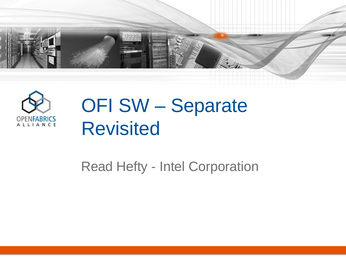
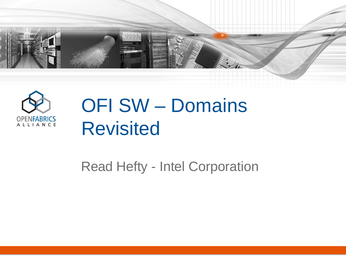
Separate: Separate -> Domains (209, 106)
